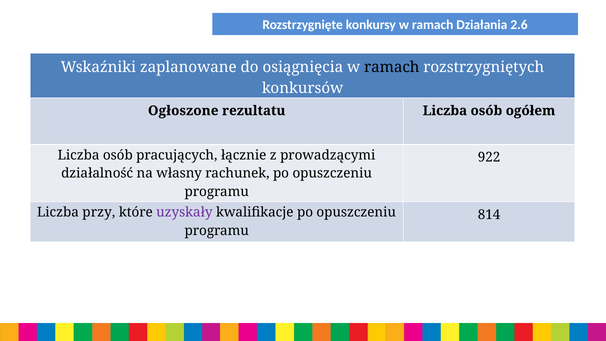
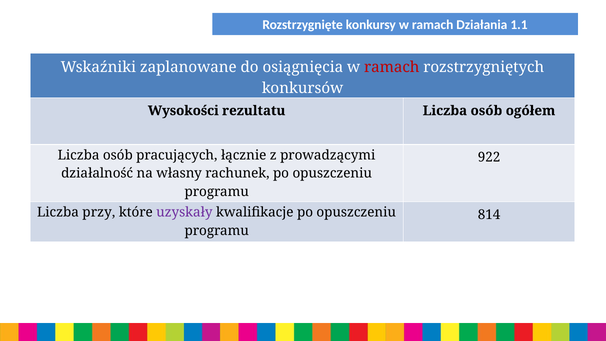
2.6: 2.6 -> 1.1 (519, 25)
ramach colour: black -> red (392, 67)
Ogłoszone: Ogłoszone -> Wysokości (183, 111)
